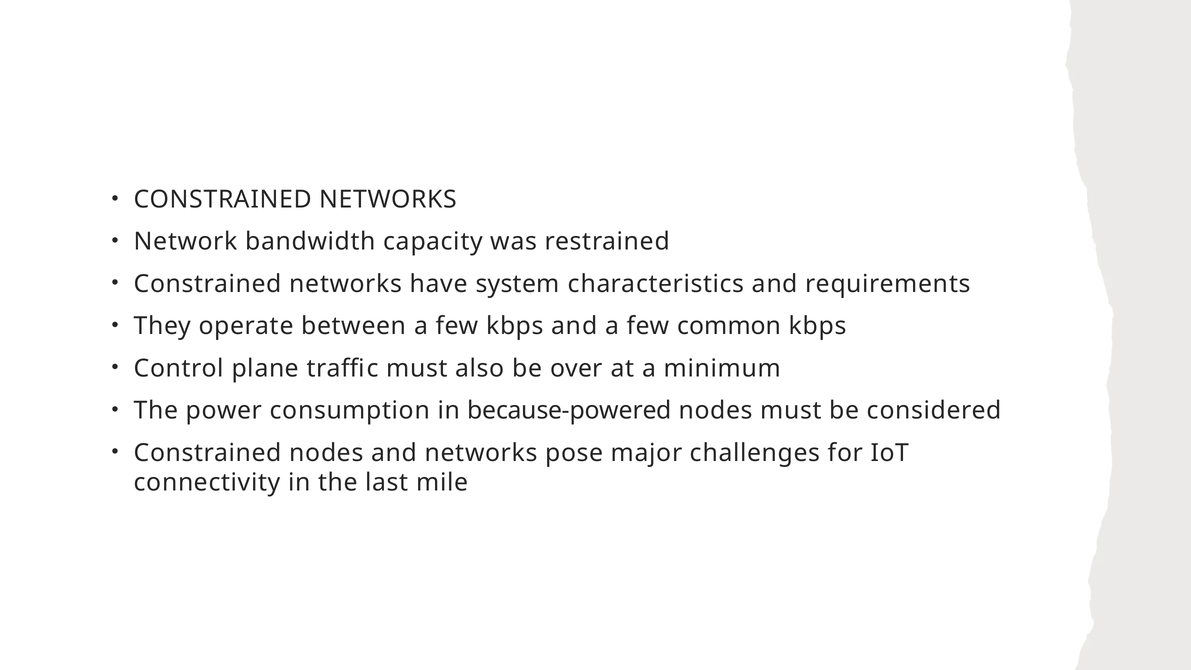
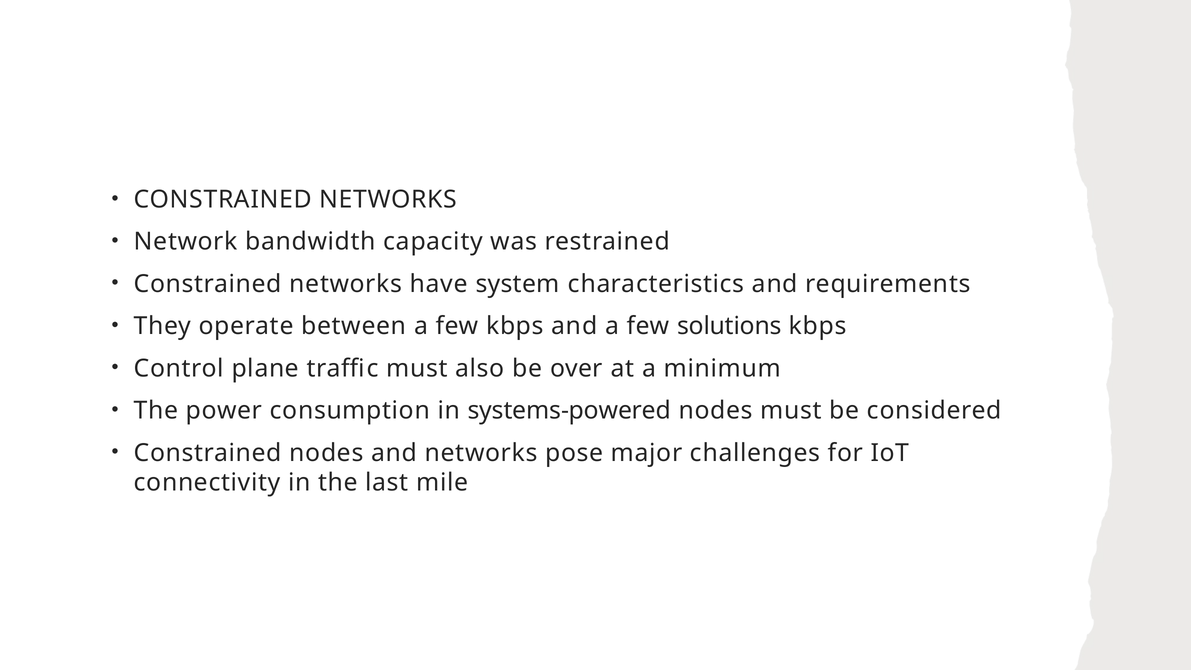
common: common -> solutions (729, 326)
because-powered: because-powered -> systems-powered (569, 411)
